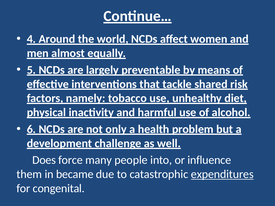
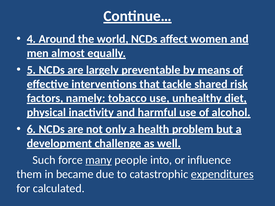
Does: Does -> Such (44, 160)
many underline: none -> present (99, 160)
congenital: congenital -> calculated (59, 189)
